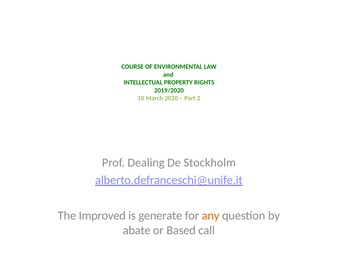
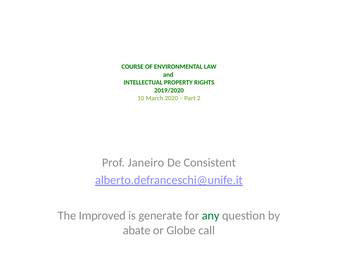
Dealing: Dealing -> Janeiro (146, 163)
Stockholm: Stockholm -> Consistent (210, 163)
any colour: orange -> green (211, 216)
Based: Based -> Globe (181, 231)
